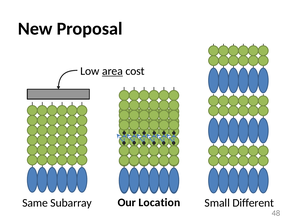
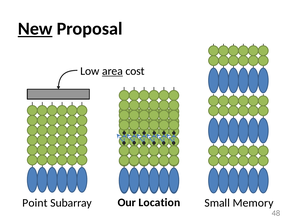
New underline: none -> present (35, 29)
Same: Same -> Point (35, 203)
Different: Different -> Memory (253, 203)
